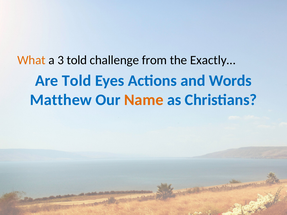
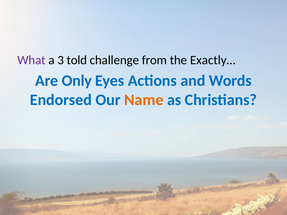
What colour: orange -> purple (31, 60)
Are Told: Told -> Only (77, 81)
Matthew: Matthew -> Endorsed (61, 100)
